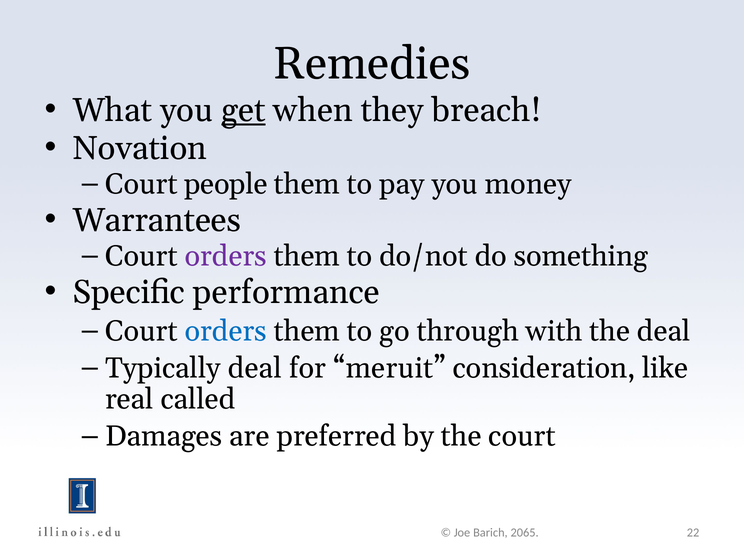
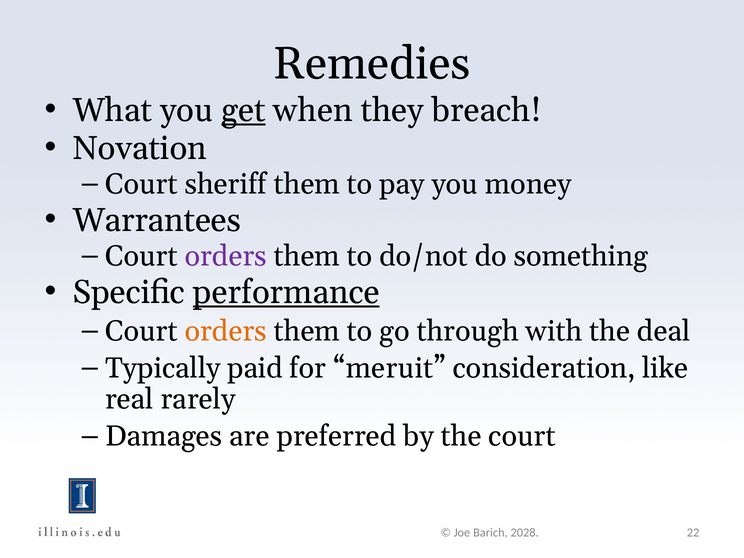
people: people -> sheriff (226, 184)
performance underline: none -> present (286, 292)
orders colour: blue -> orange (226, 331)
Typically deal: deal -> paid (255, 368)
called: called -> rarely (198, 399)
2065: 2065 -> 2028 (525, 533)
